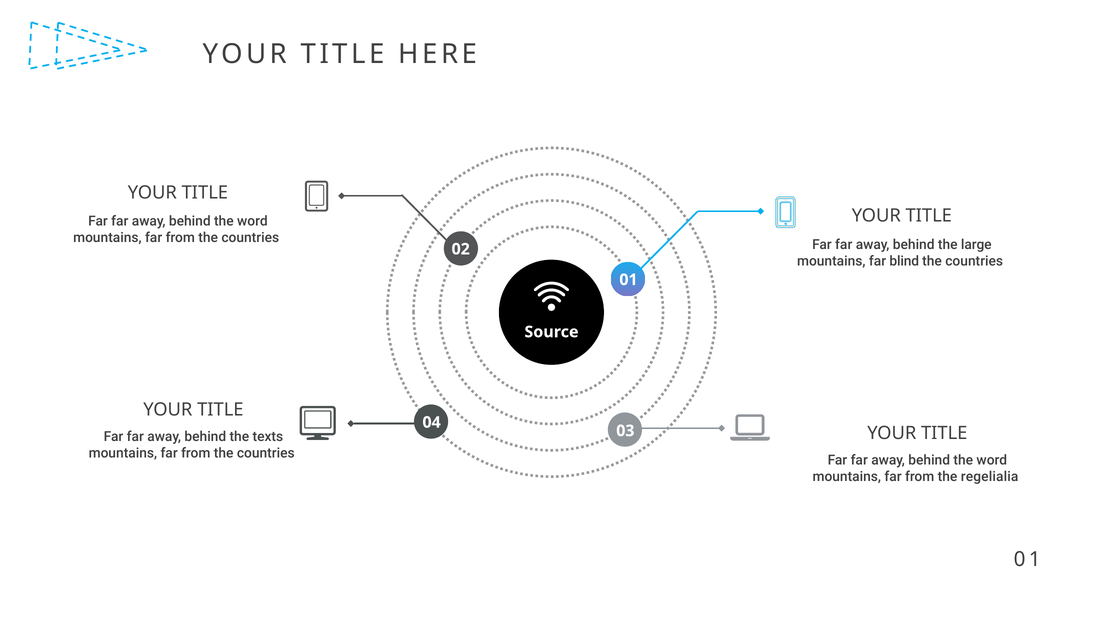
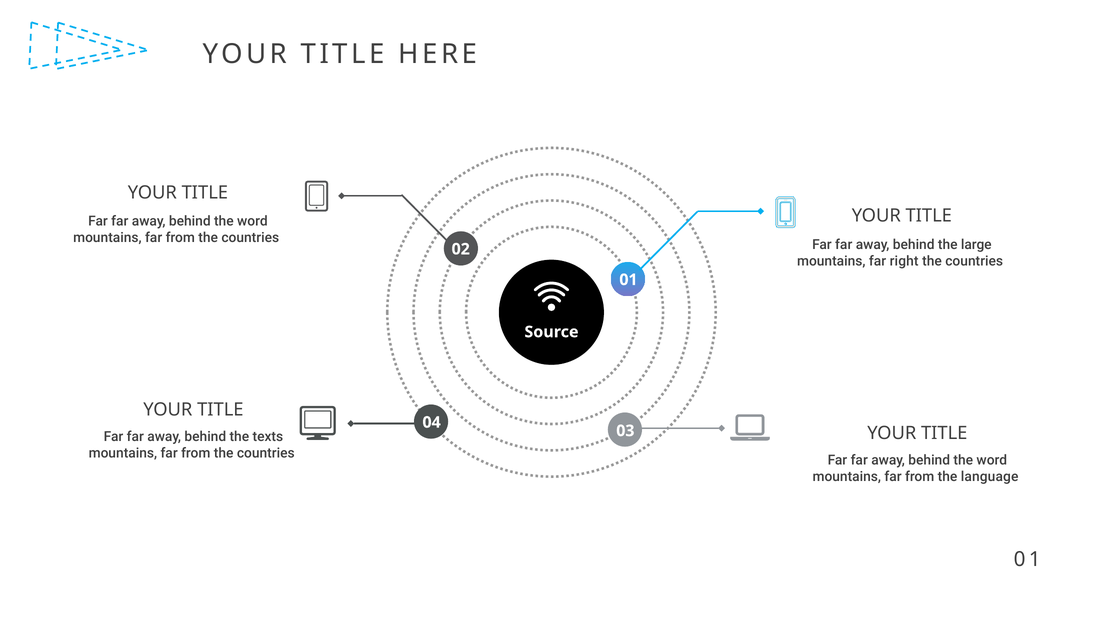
blind: blind -> right (904, 261)
regelialia: regelialia -> language (990, 476)
